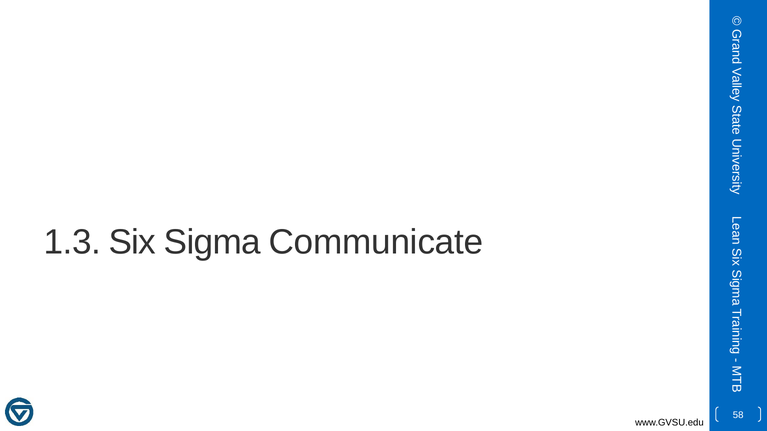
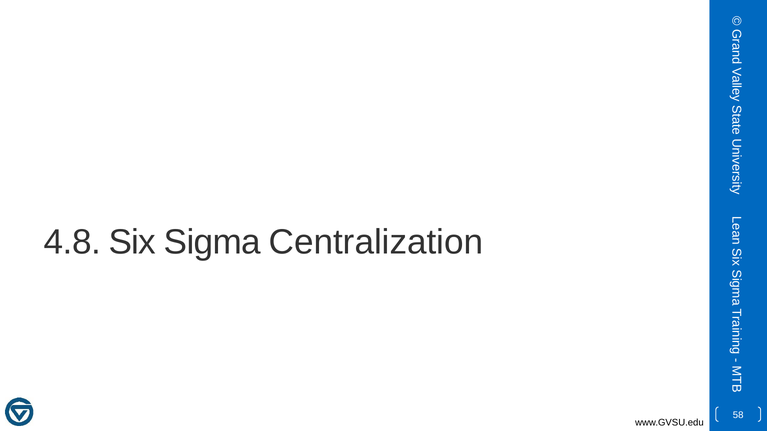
1.3: 1.3 -> 4.8 (72, 242)
Communicate: Communicate -> Centralization (376, 242)
